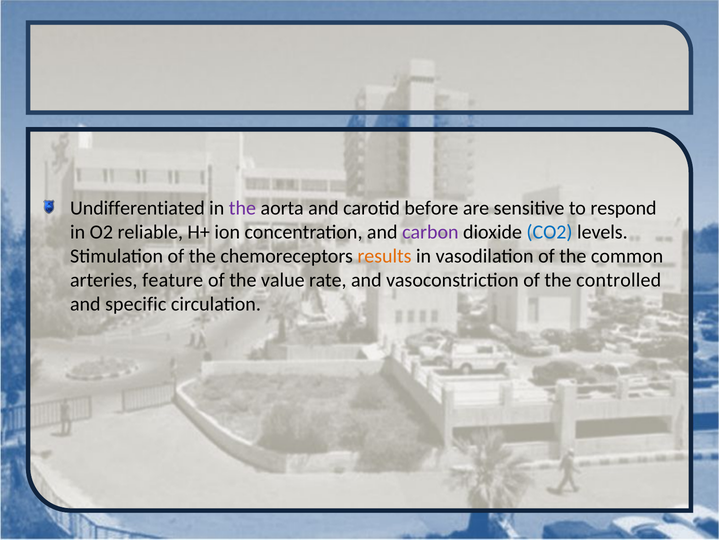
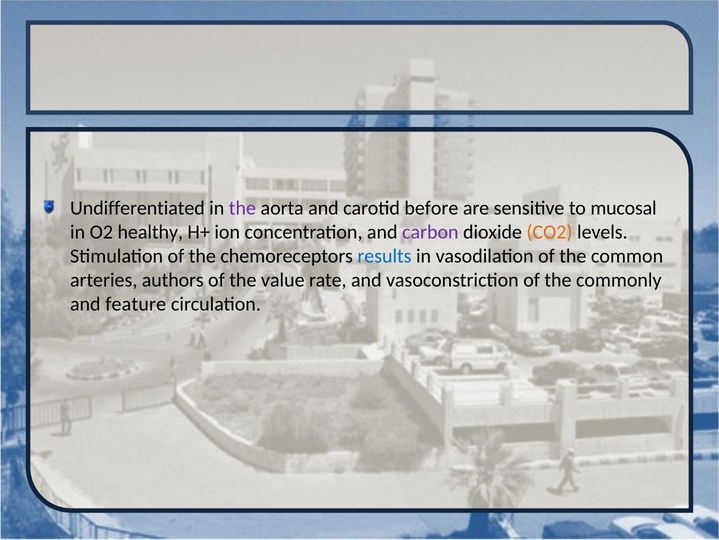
respond: respond -> mucosal (624, 208)
reliable: reliable -> healthy (150, 232)
CO2 colour: blue -> orange (549, 232)
results colour: orange -> blue (384, 256)
feature: feature -> authors (173, 280)
controlled: controlled -> commonly (619, 280)
specific: specific -> feature (136, 304)
